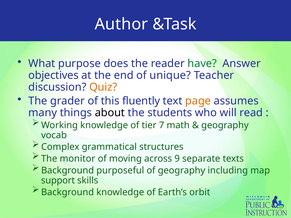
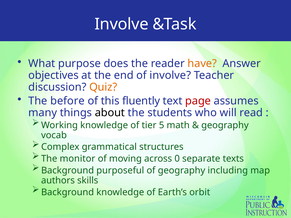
Author: Author -> Involve (121, 24)
have colour: green -> orange (202, 64)
of unique: unique -> involve (170, 75)
grader: grader -> before (67, 101)
page colour: orange -> red (198, 101)
7: 7 -> 5 (162, 125)
9: 9 -> 0 (177, 159)
support: support -> authors (58, 181)
